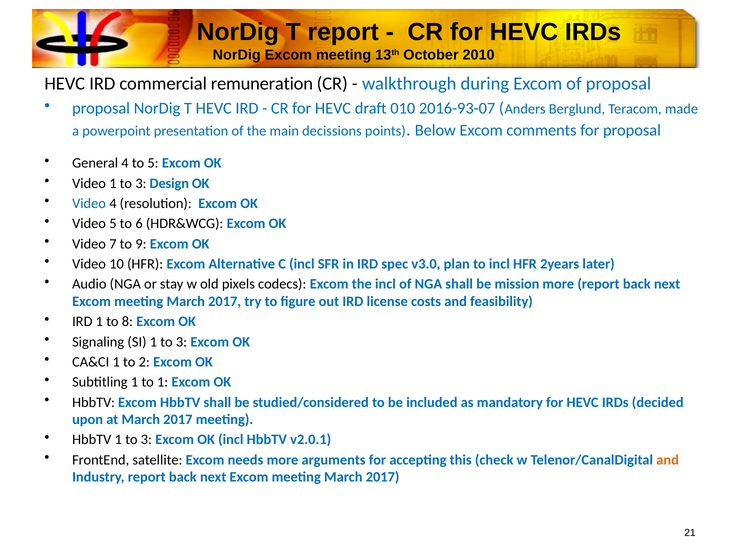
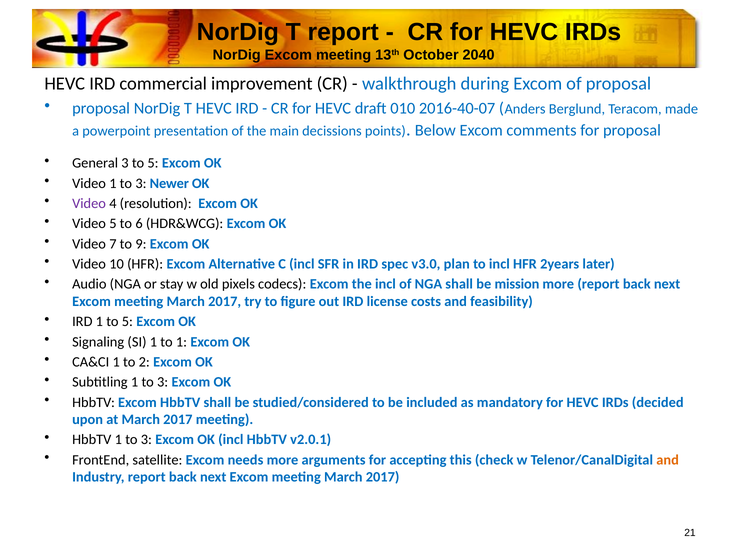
2010: 2010 -> 2040 (479, 55)
remuneration: remuneration -> improvement (262, 84)
2016-93-07: 2016-93-07 -> 2016-40-07 (457, 108)
General 4: 4 -> 3 (125, 163)
Design: Design -> Newer (169, 183)
Video colour: blue -> purple (89, 204)
1 to 8: 8 -> 5 (127, 322)
SI 1 to 3: 3 -> 1 (181, 342)
Subtitling 1 to 1: 1 -> 3 (163, 382)
